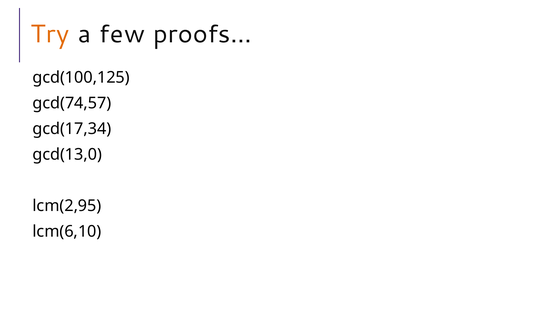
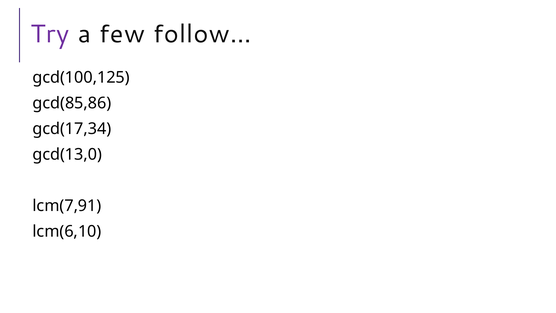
Try colour: orange -> purple (50, 34)
proofs…: proofs… -> follow… (202, 34)
gcd(74,57: gcd(74,57 -> gcd(85,86 (72, 103)
lcm(2,95: lcm(2,95 -> lcm(7,91 (67, 206)
